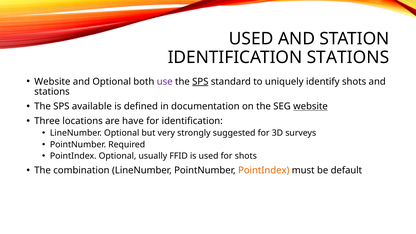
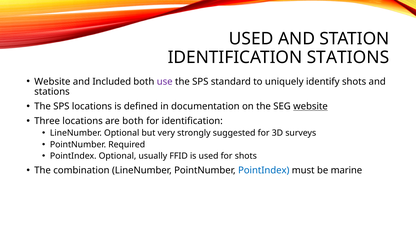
and Optional: Optional -> Included (112, 82)
SPS underline: present -> none (200, 82)
SPS available: available -> locations (92, 106)
are have: have -> both (133, 121)
PointIndex colour: orange -> blue (264, 170)
default: default -> marine (346, 170)
